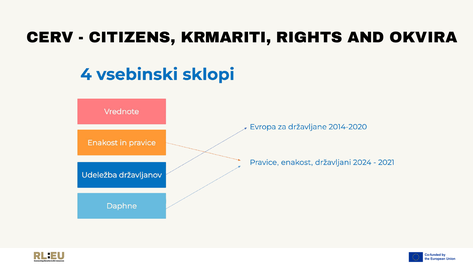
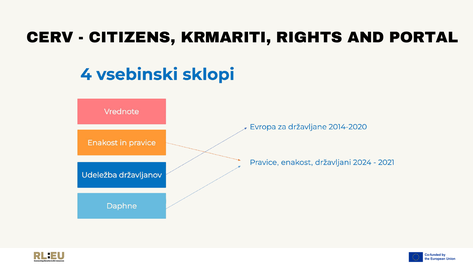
OKVIRA: OKVIRA -> PORTAL (424, 38)
